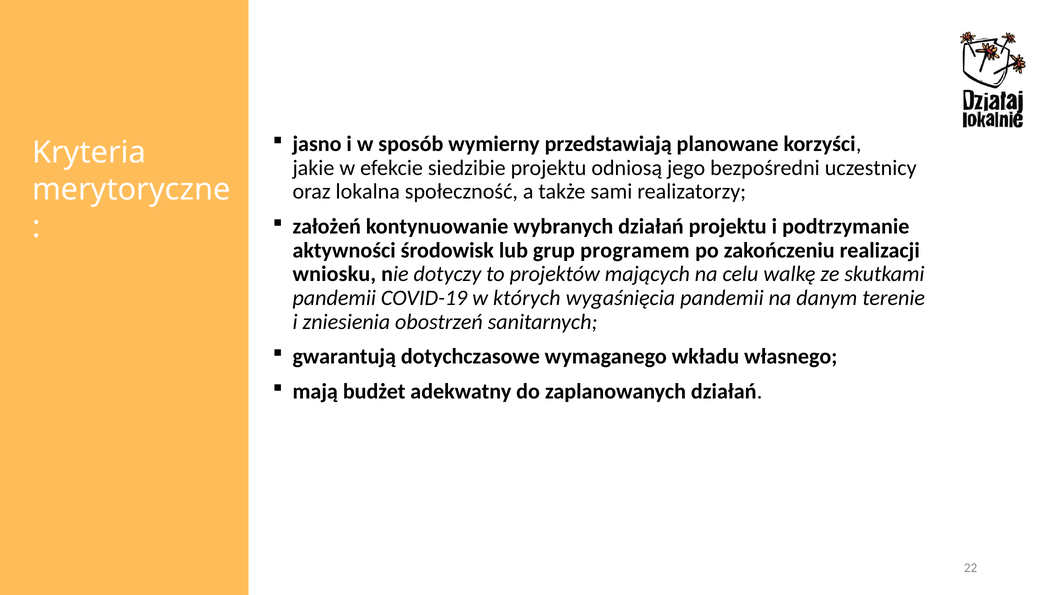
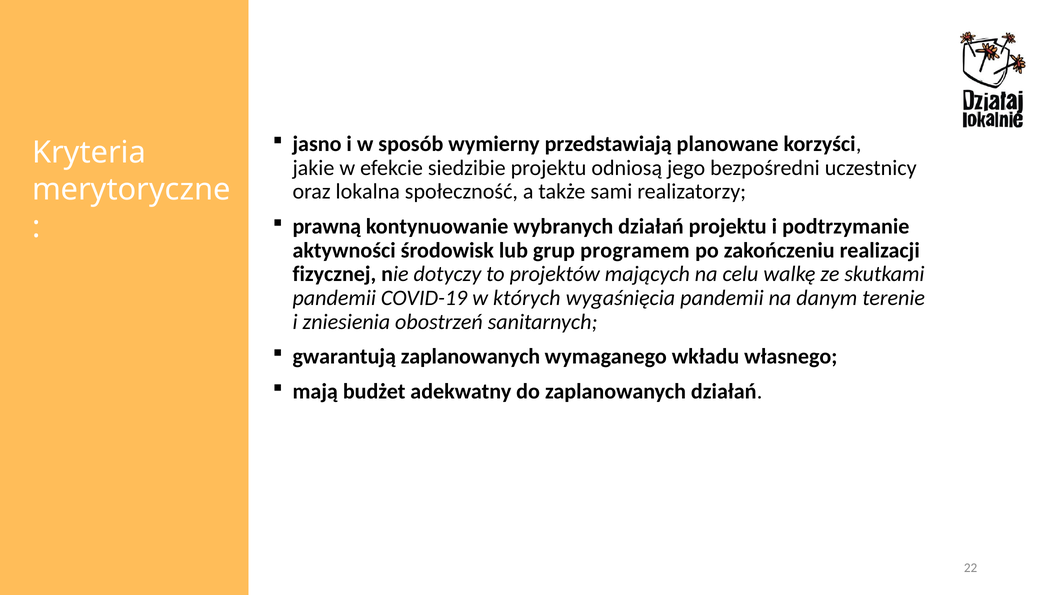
założeń: założeń -> prawną (327, 227)
wniosku: wniosku -> fizycznej (334, 274)
gwarantują dotychczasowe: dotychczasowe -> zaplanowanych (471, 357)
